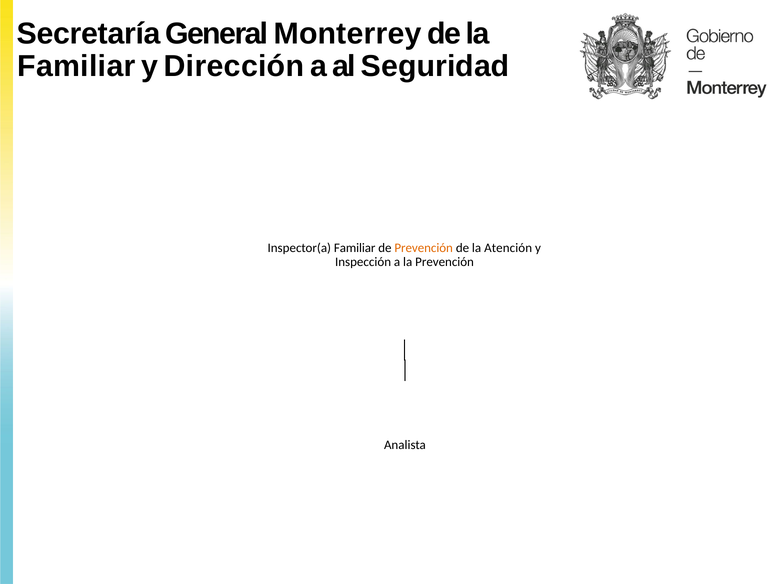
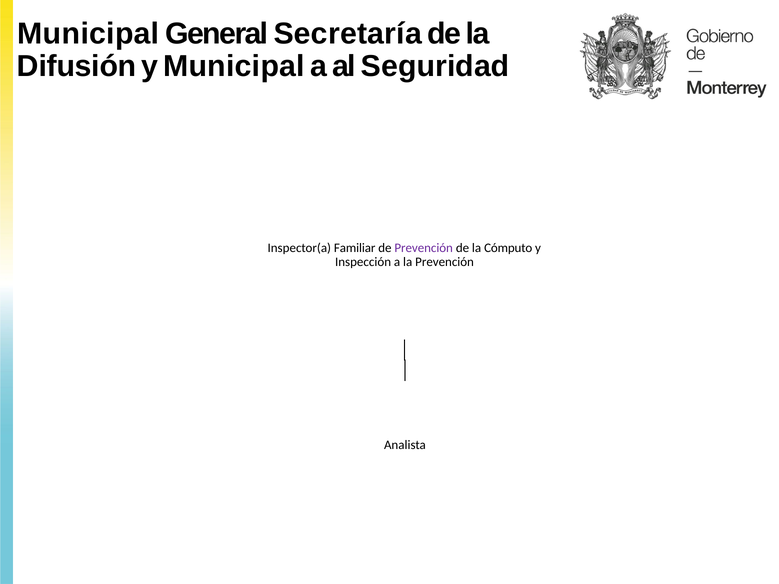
Secretaría: Secretaría -> Municipal (88, 34)
Monterrey: Monterrey -> Secretaría (348, 34)
Familiar: Familiar -> Difusión (77, 66)
y Dirección: Dirección -> Municipal (234, 66)
Prevención colour: orange -> purple (424, 248)
Atención: Atención -> Cómputo (508, 248)
